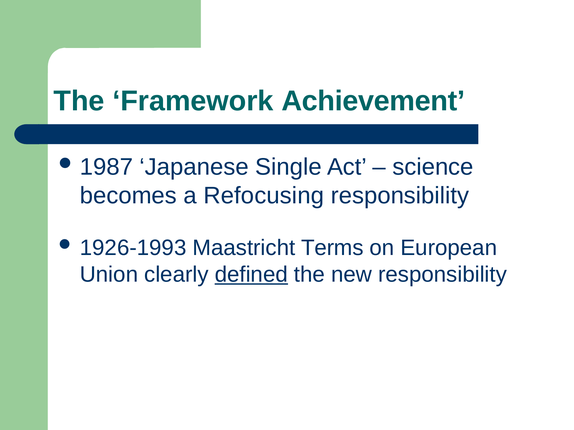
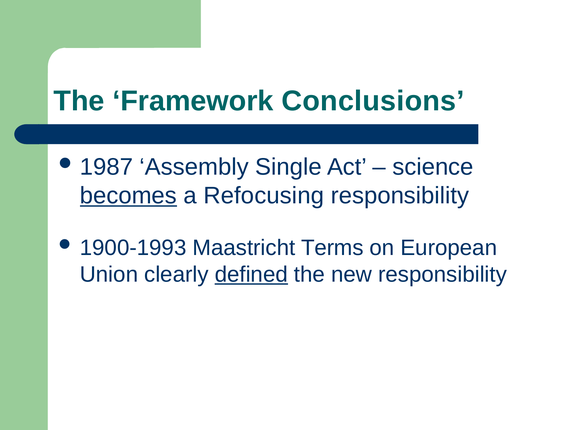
Achievement: Achievement -> Conclusions (373, 101)
Japanese: Japanese -> Assembly (194, 167)
becomes underline: none -> present (128, 196)
1926-1993: 1926-1993 -> 1900-1993 (133, 248)
